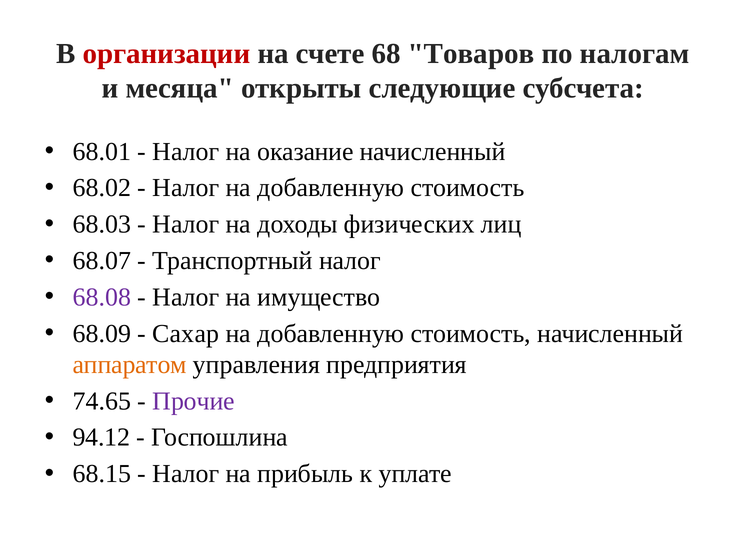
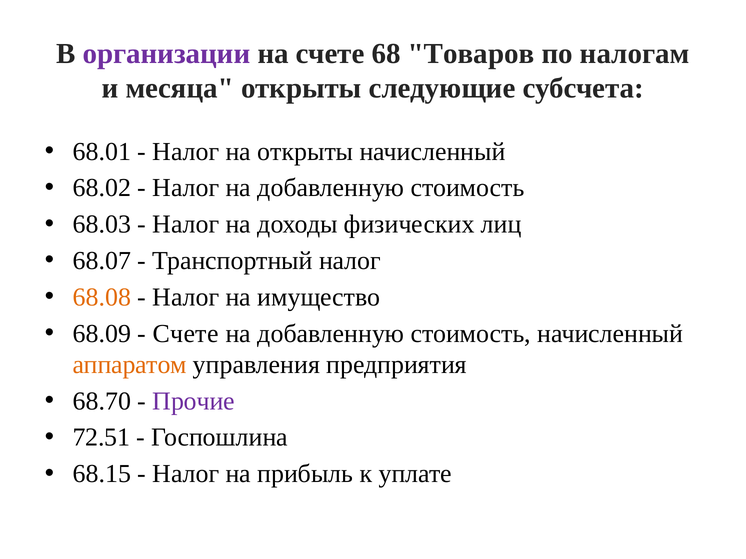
организации colour: red -> purple (166, 54)
на оказание: оказание -> открыты (305, 152)
68.08 colour: purple -> orange (102, 297)
Сахар: Сахар -> Счете (186, 334)
74.65: 74.65 -> 68.70 (102, 401)
94.12: 94.12 -> 72.51 (101, 438)
